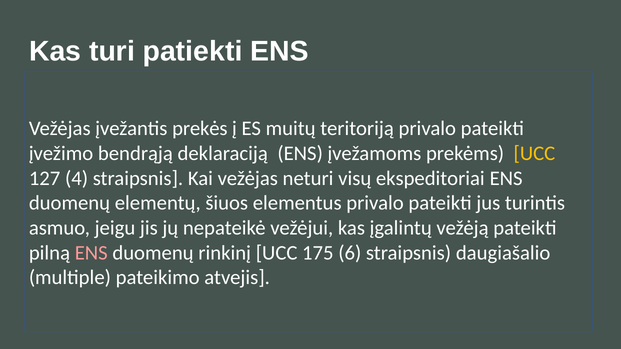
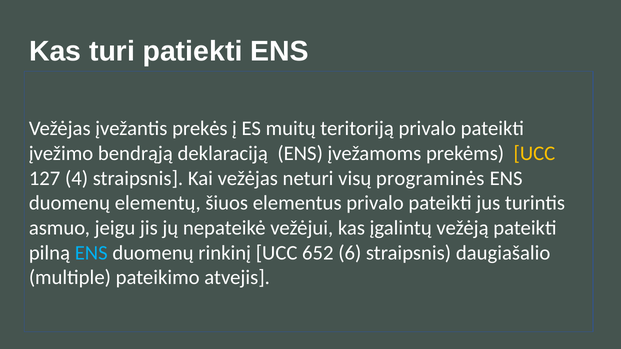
ekspeditoriai: ekspeditoriai -> programinės (430, 178)
ENS colour: pink -> light blue (91, 253)
175: 175 -> 652 (318, 253)
